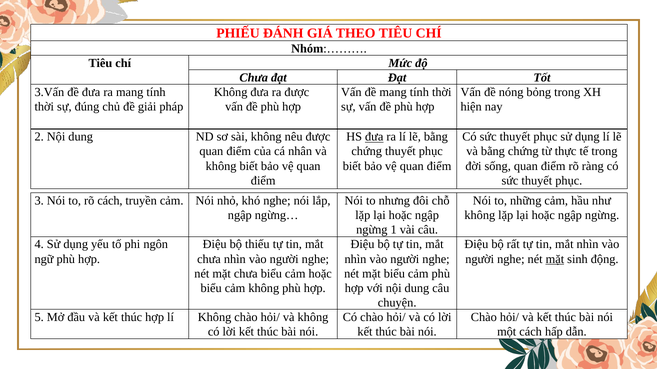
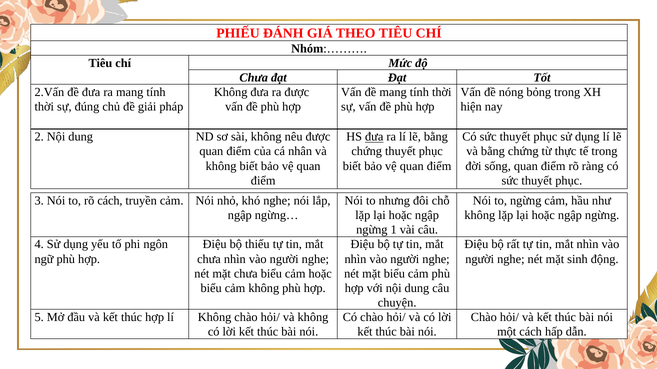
3.Vấn: 3.Vấn -> 2.Vấn (49, 92)
to những: những -> ngừng (526, 201)
mặt underline: present -> none (555, 259)
